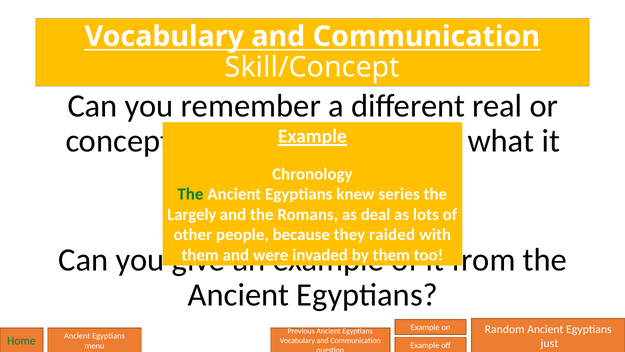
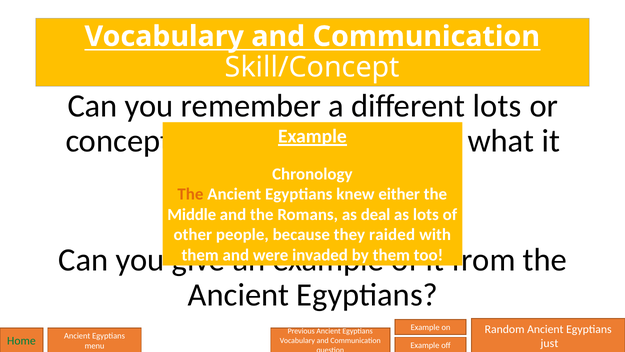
different real: real -> lots (497, 106)
The colour: green -> orange (190, 194)
series: series -> either (399, 194)
Largely: Largely -> Middle (192, 214)
